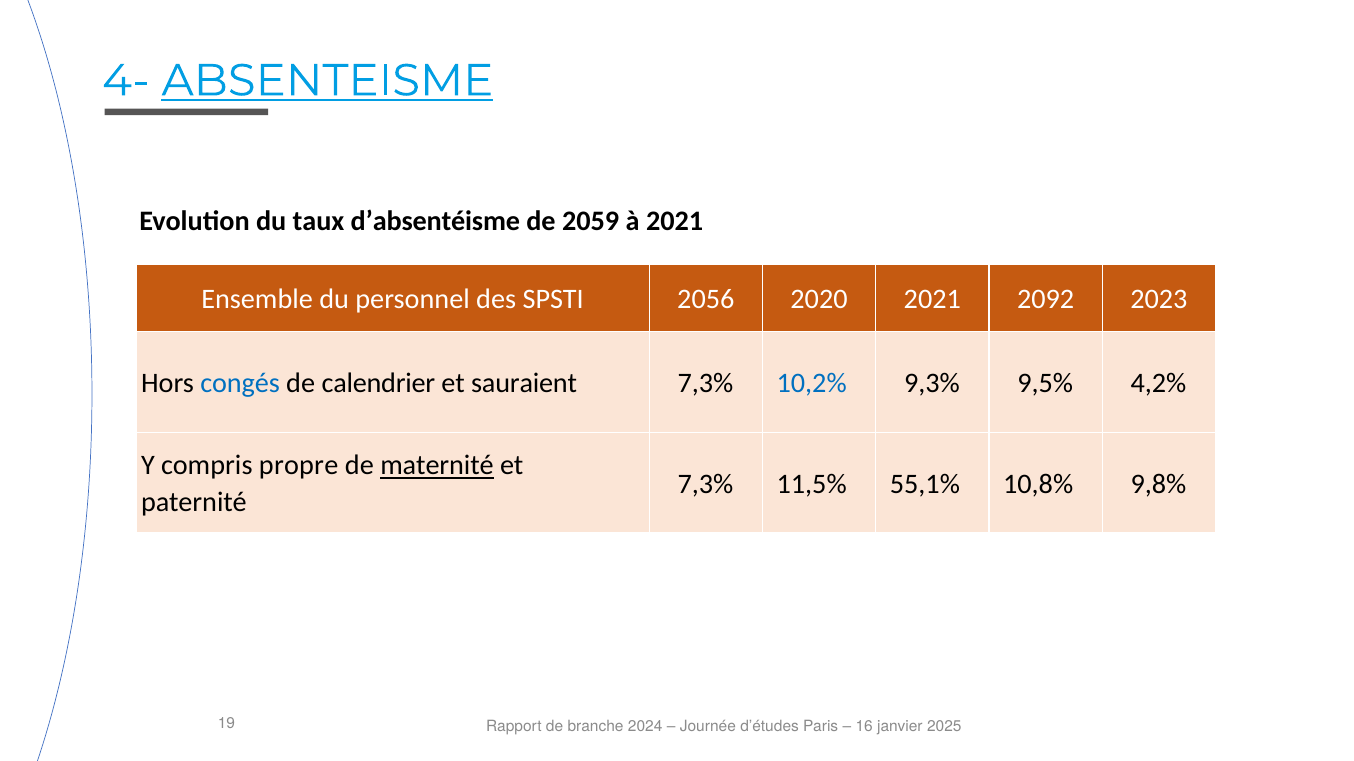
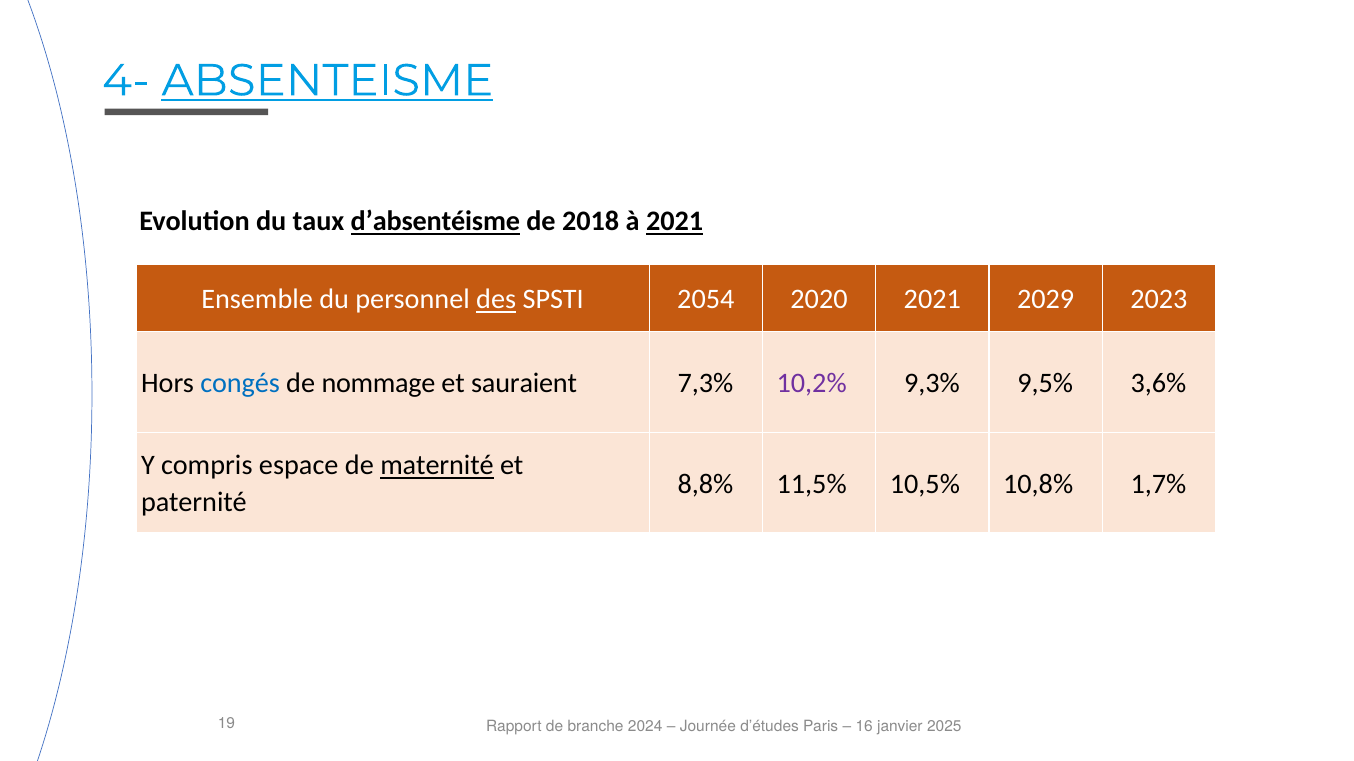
d’absentéisme underline: none -> present (435, 222)
2059: 2059 -> 2018 (591, 222)
2021 underline: none -> present (675, 222)
des underline: none -> present (496, 300)
2056: 2056 -> 2054 (706, 300)
2092: 2092 -> 2029 (1046, 300)
calendrier: calendrier -> nommage (378, 384)
10,2% colour: blue -> purple (812, 384)
4,2%: 4,2% -> 3,6% (1158, 384)
propre: propre -> espace (299, 466)
7,3%: 7,3% -> 8,8% (705, 485)
55,1%: 55,1% -> 10,5% (925, 485)
9,8%: 9,8% -> 1,7% (1158, 485)
